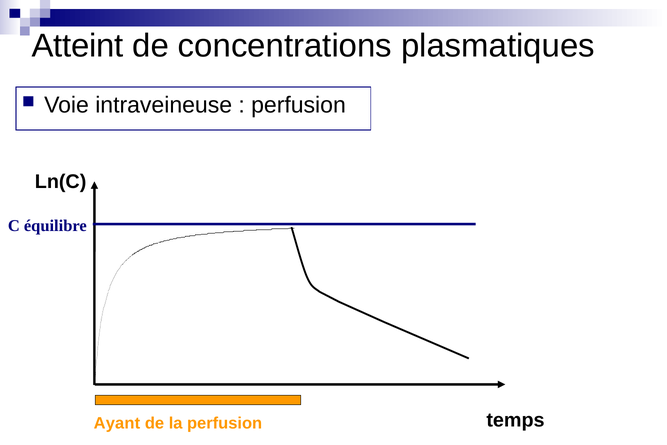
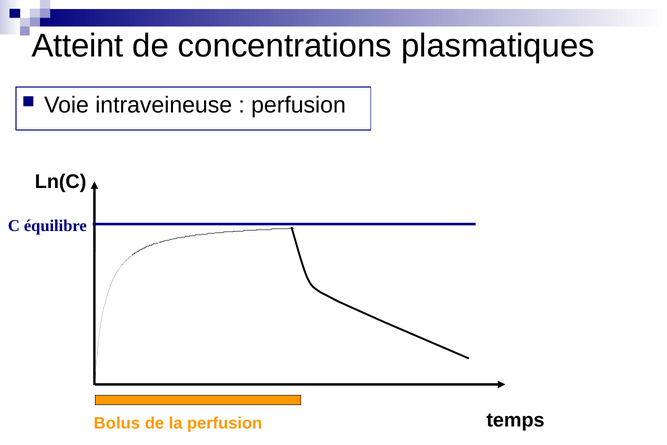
Ayant: Ayant -> Bolus (117, 423)
